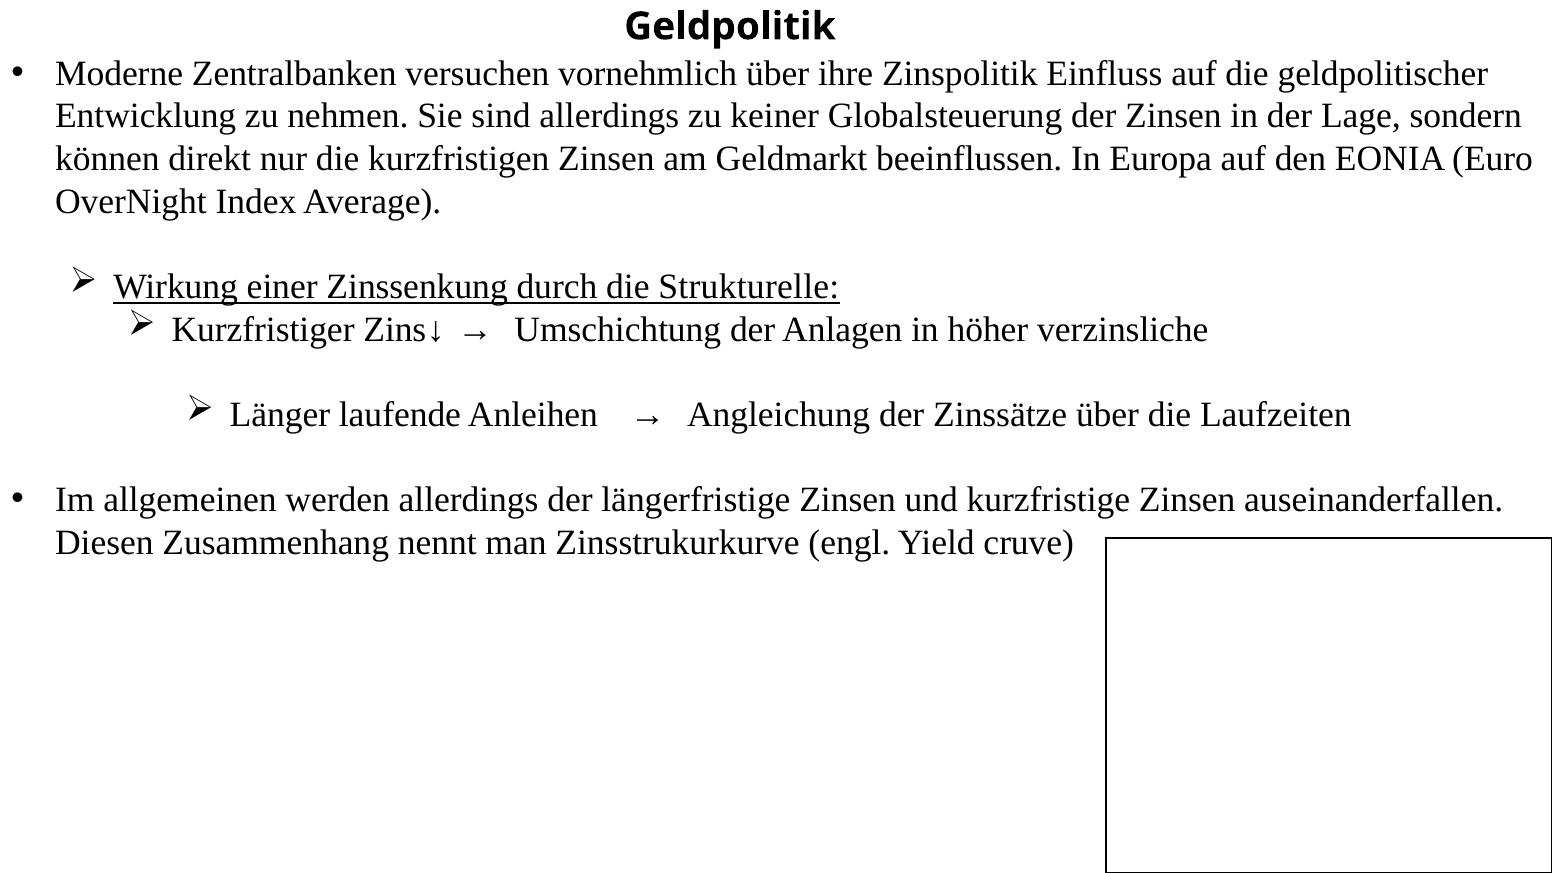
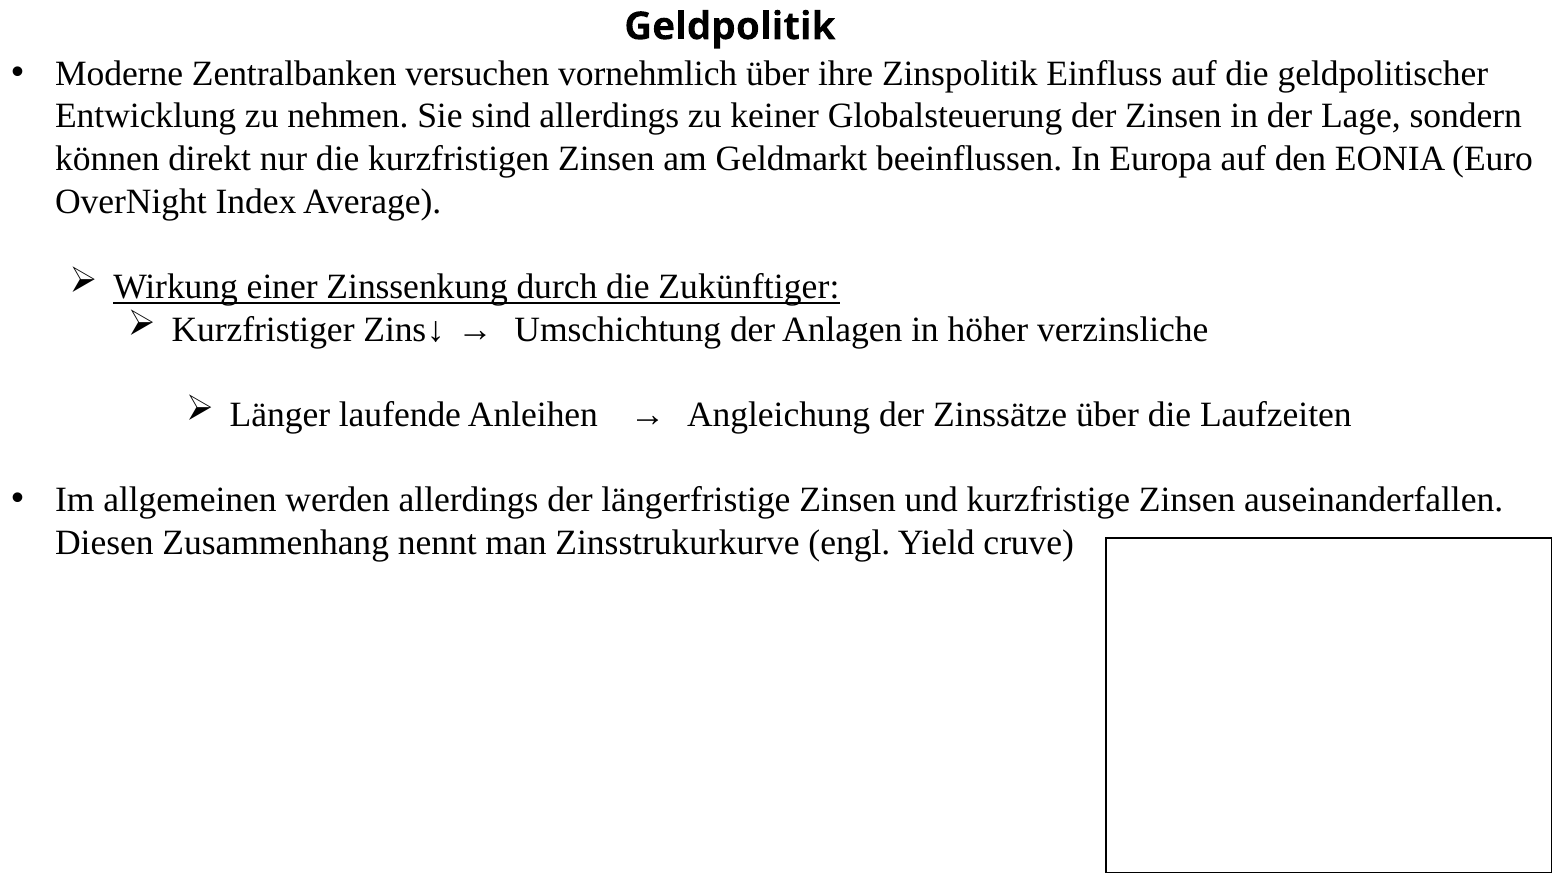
Strukturelle: Strukturelle -> Zukünftiger (749, 287)
